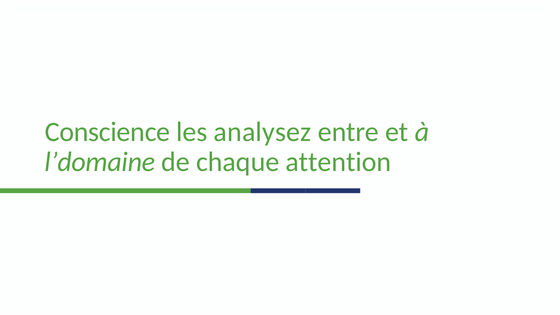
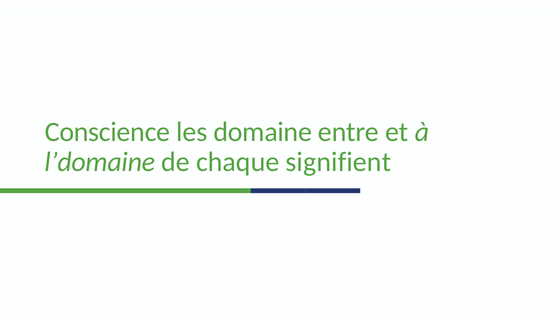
analysez: analysez -> domaine (263, 132)
attention: attention -> signifient (338, 162)
